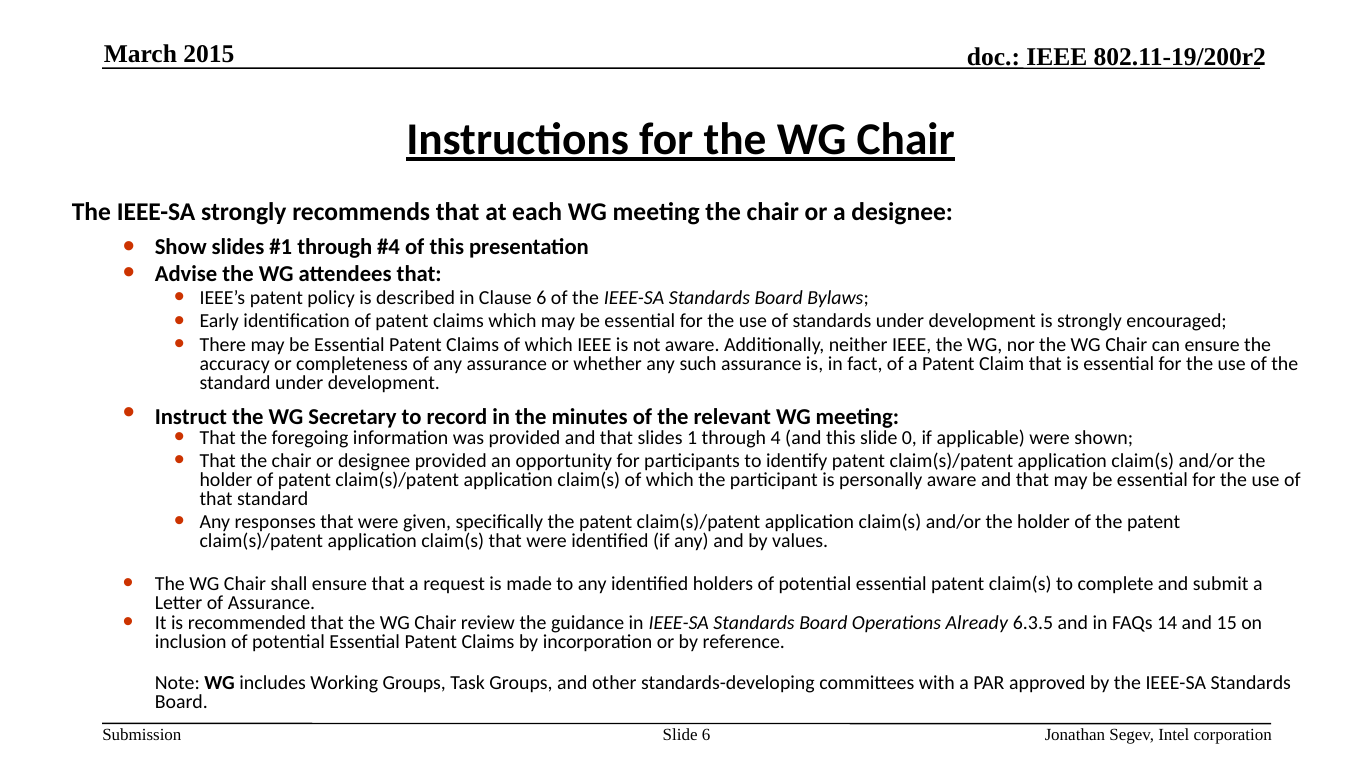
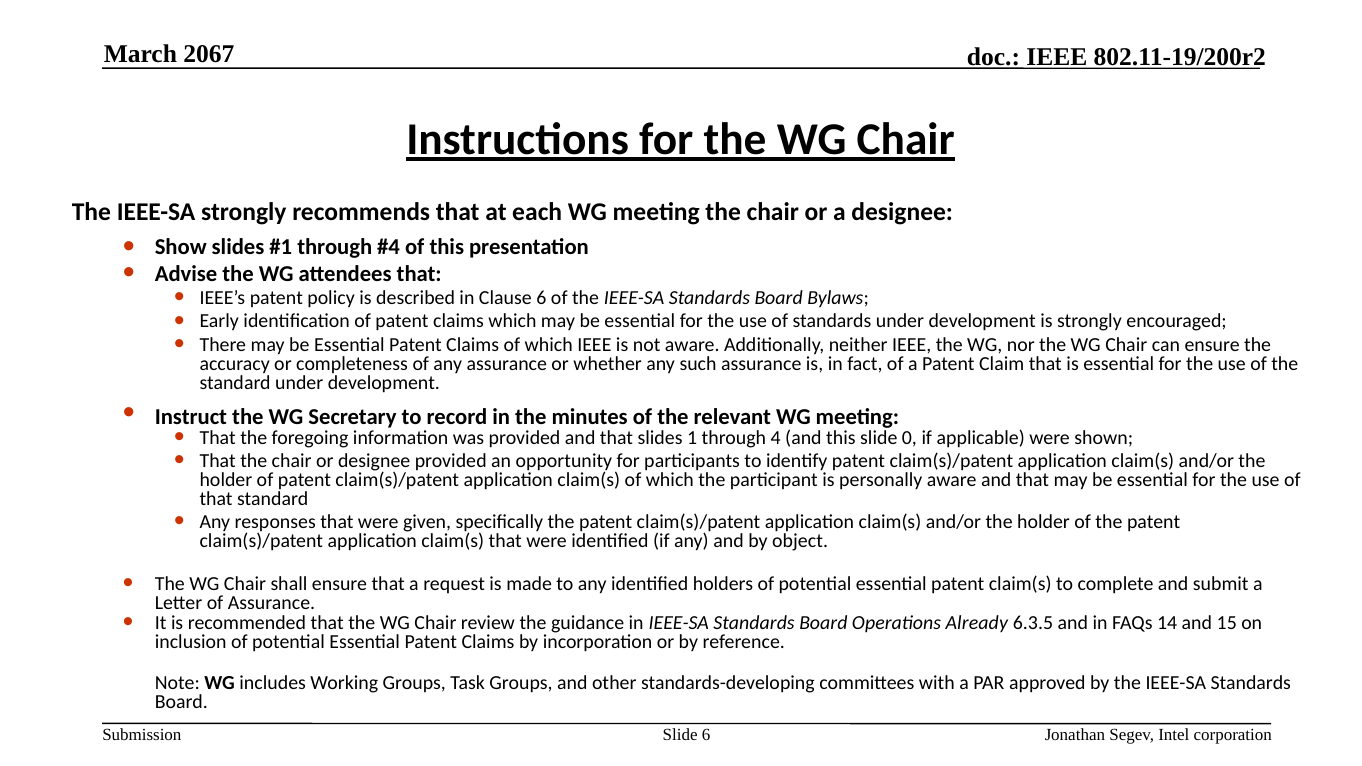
2015: 2015 -> 2067 (209, 54)
values: values -> object (800, 541)
